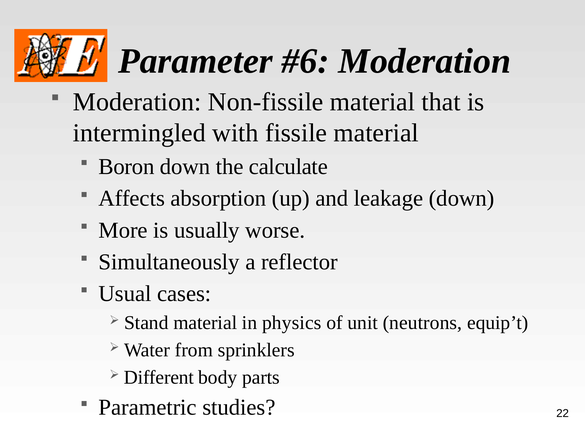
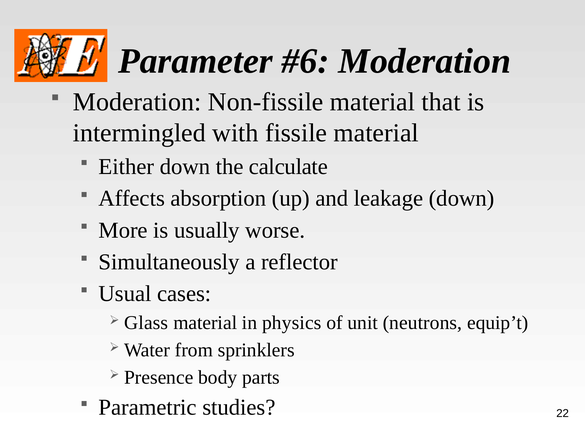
Boron: Boron -> Either (126, 167)
Stand: Stand -> Glass (146, 323)
Different: Different -> Presence (159, 378)
